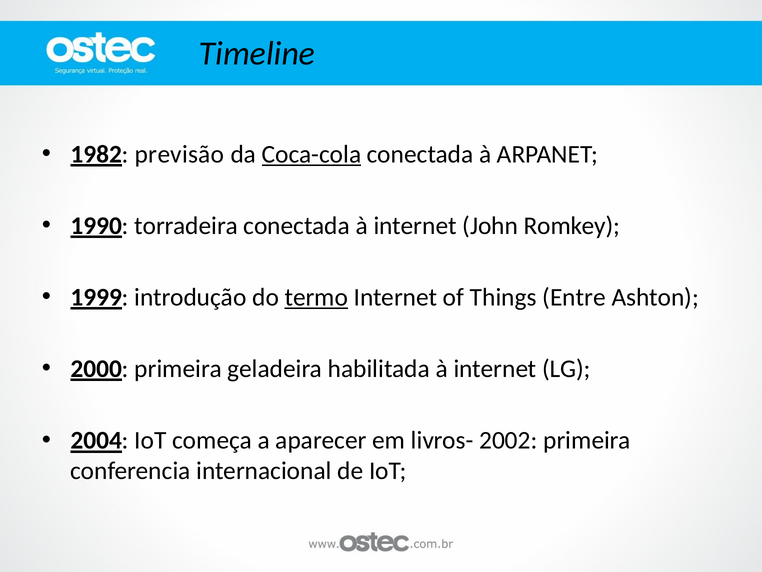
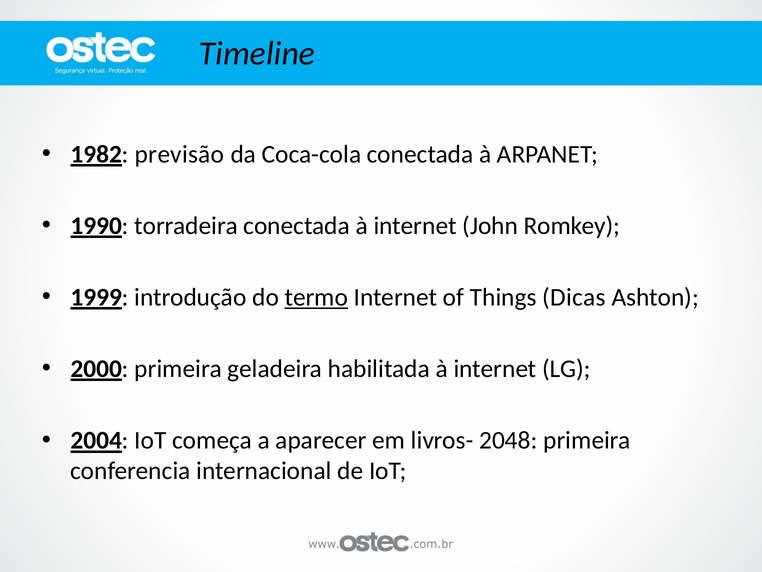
Coca-cola underline: present -> none (312, 154)
Entre: Entre -> Dicas (574, 297)
2002: 2002 -> 2048 (508, 440)
